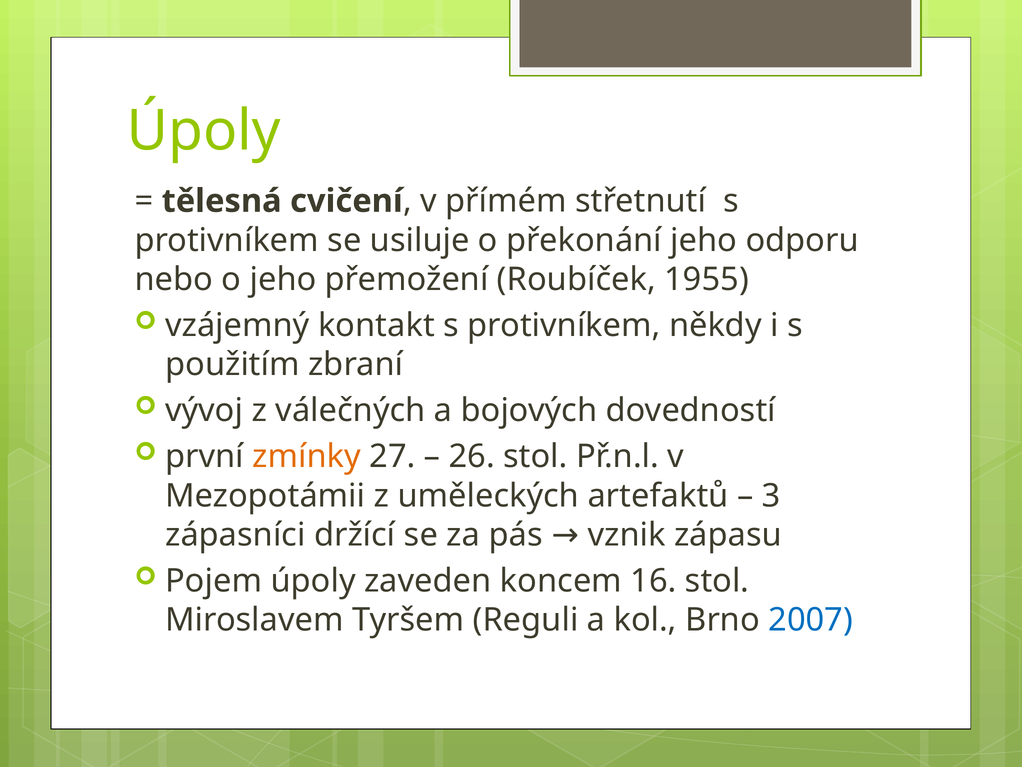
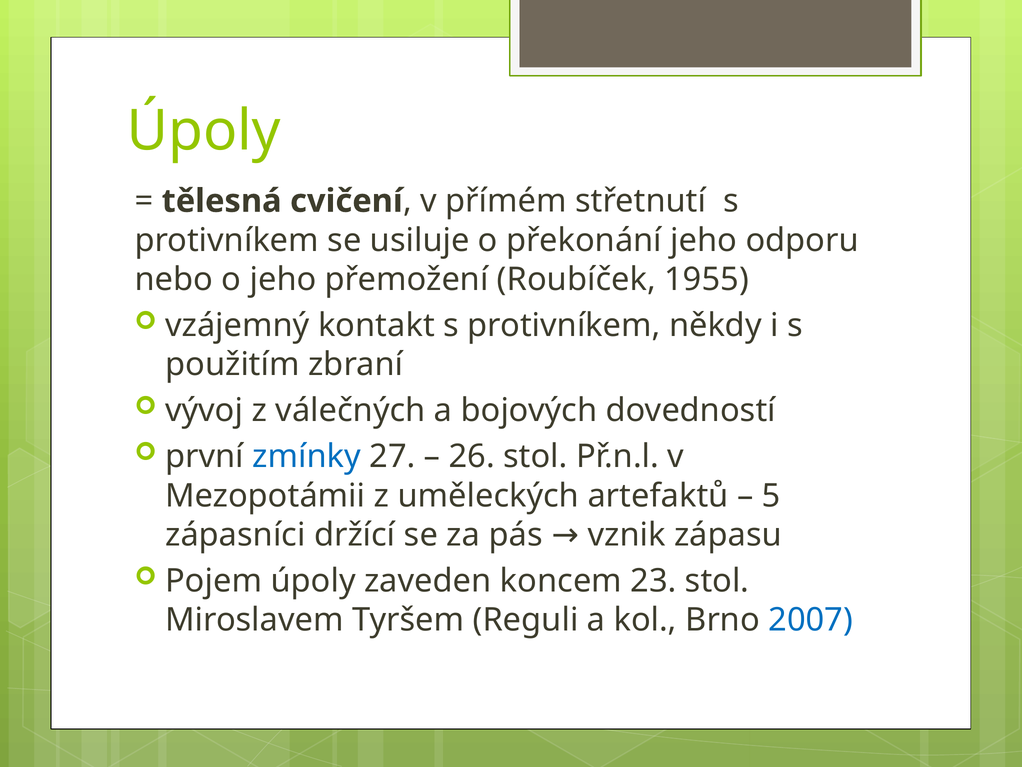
zmínky colour: orange -> blue (307, 456)
3: 3 -> 5 (771, 495)
16: 16 -> 23 (653, 581)
